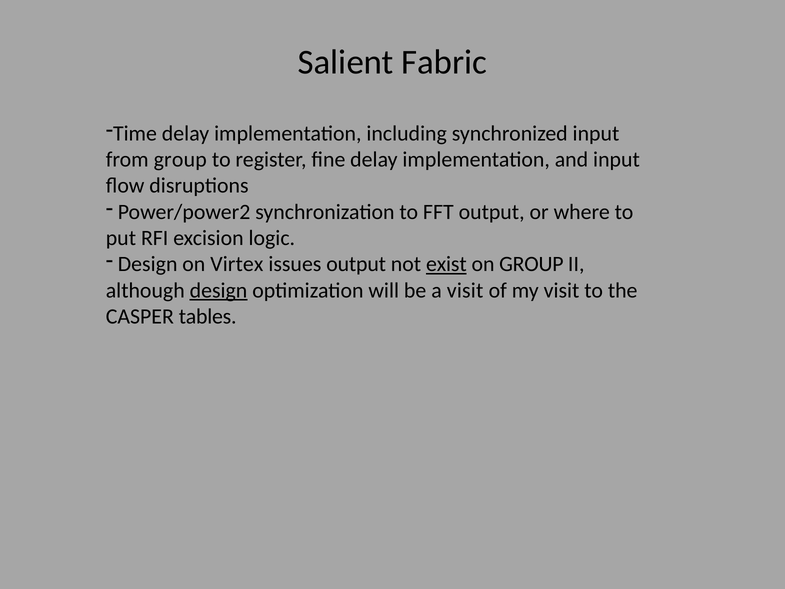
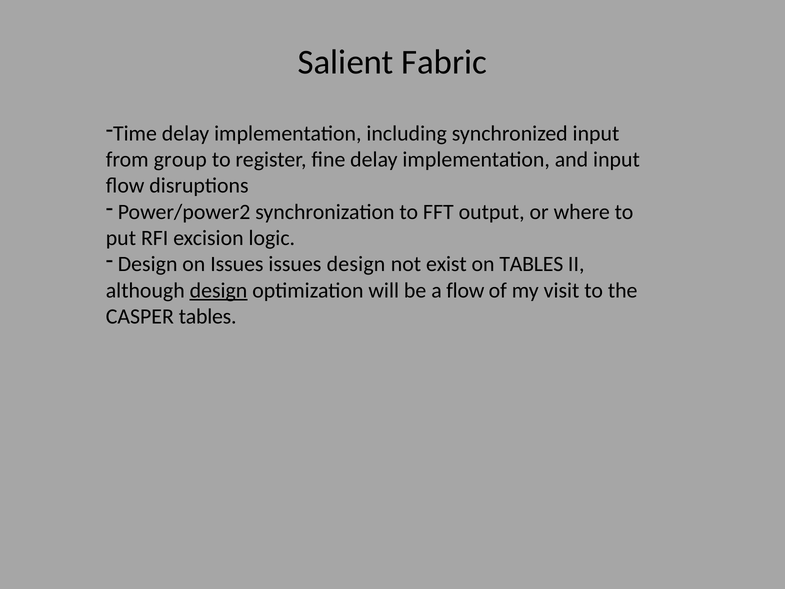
on Virtex: Virtex -> Issues (237, 264)
issues output: output -> design (356, 264)
exist underline: present -> none (446, 264)
on GROUP: GROUP -> TABLES (531, 264)
a visit: visit -> flow (465, 290)
